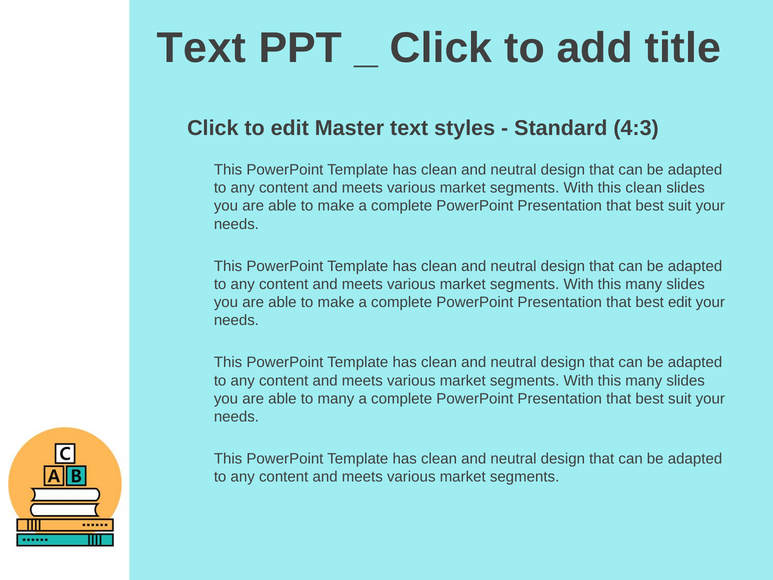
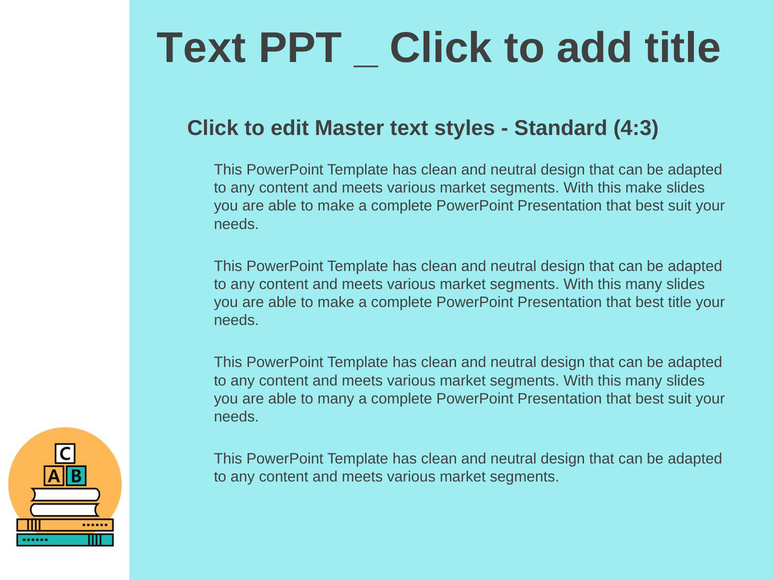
this clean: clean -> make (644, 188)
best edit: edit -> title (680, 302)
